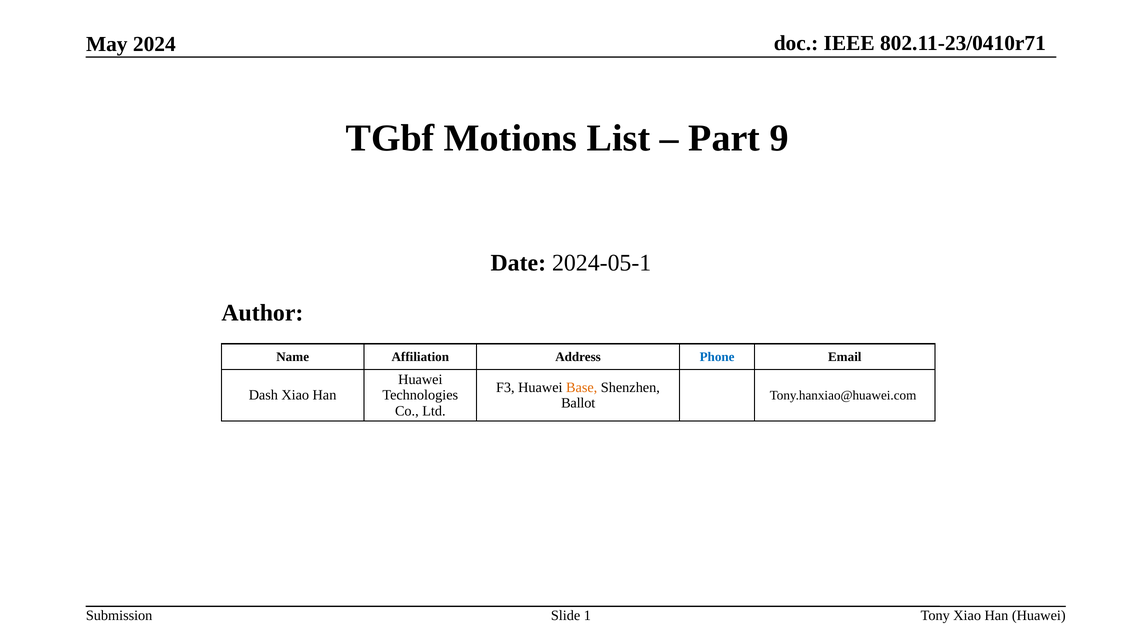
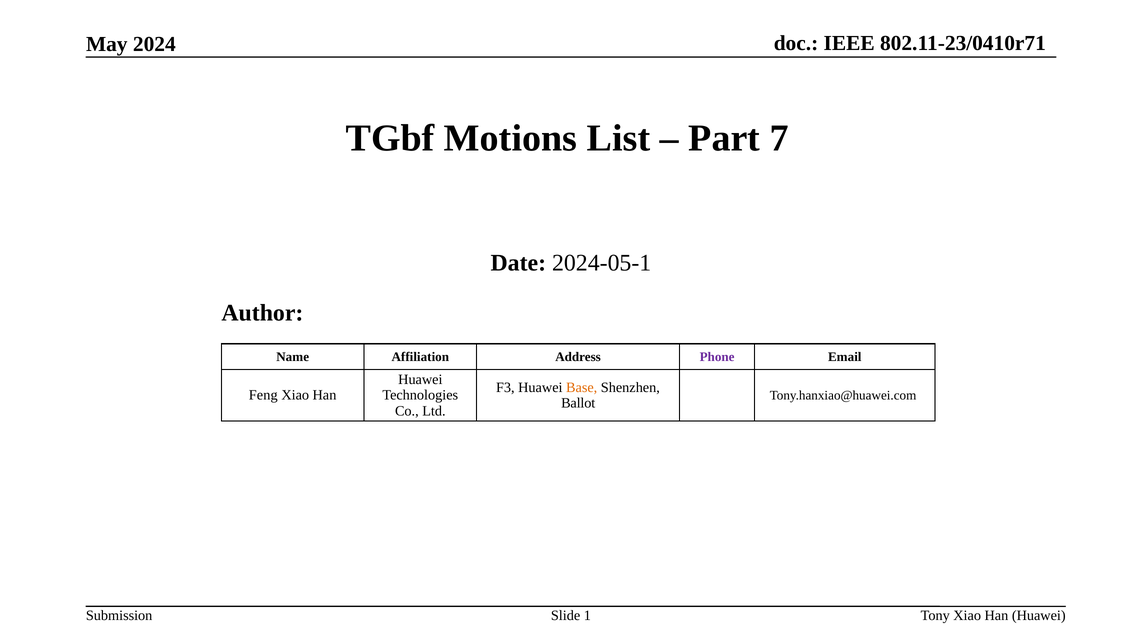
9: 9 -> 7 (779, 138)
Phone colour: blue -> purple (717, 357)
Dash: Dash -> Feng (263, 395)
